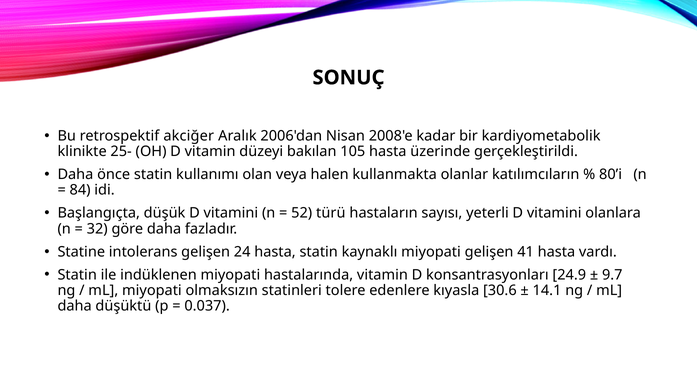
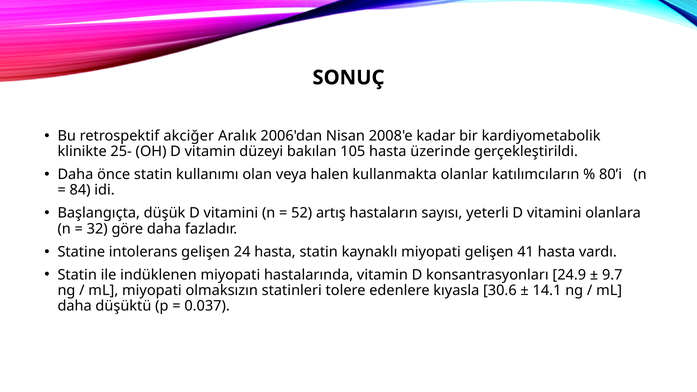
türü: türü -> artış (331, 213)
